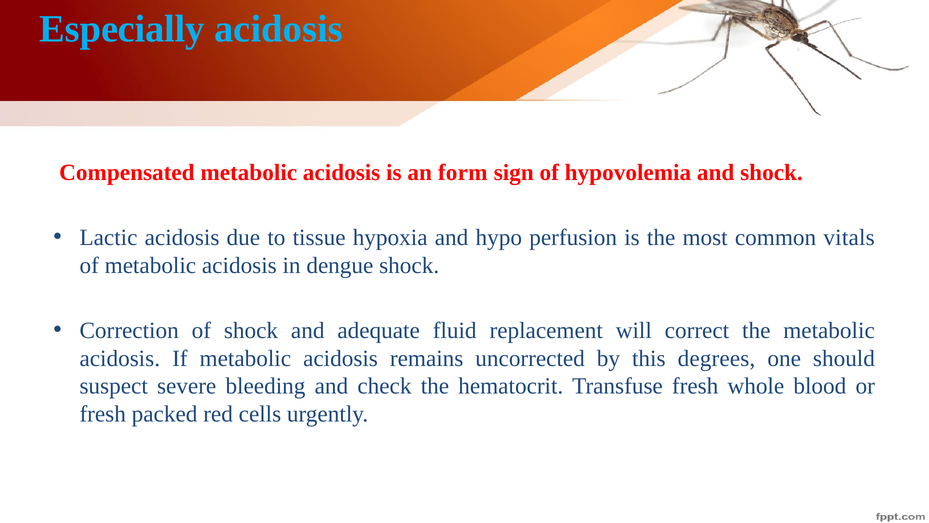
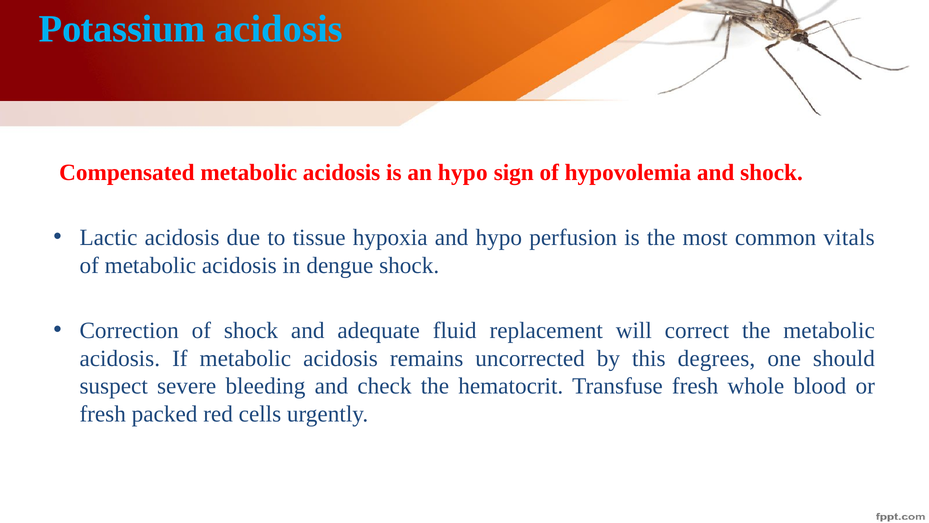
Especially: Especially -> Potassium (122, 29)
an form: form -> hypo (463, 172)
